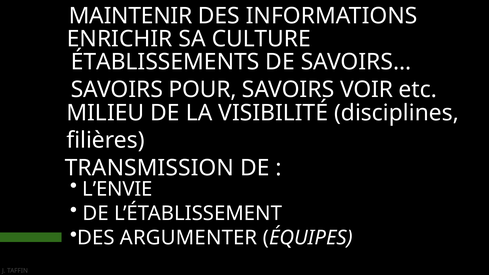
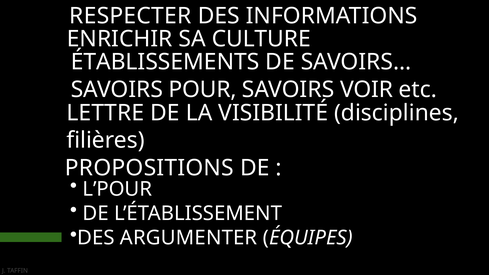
MAINTENIR: MAINTENIR -> RESPECTER (130, 16)
MILIEU: MILIEU -> LETTRE (105, 113)
TRANSMISSION: TRANSMISSION -> PROPOSITIONS (149, 168)
L’ENVIE: L’ENVIE -> L’POUR (117, 189)
